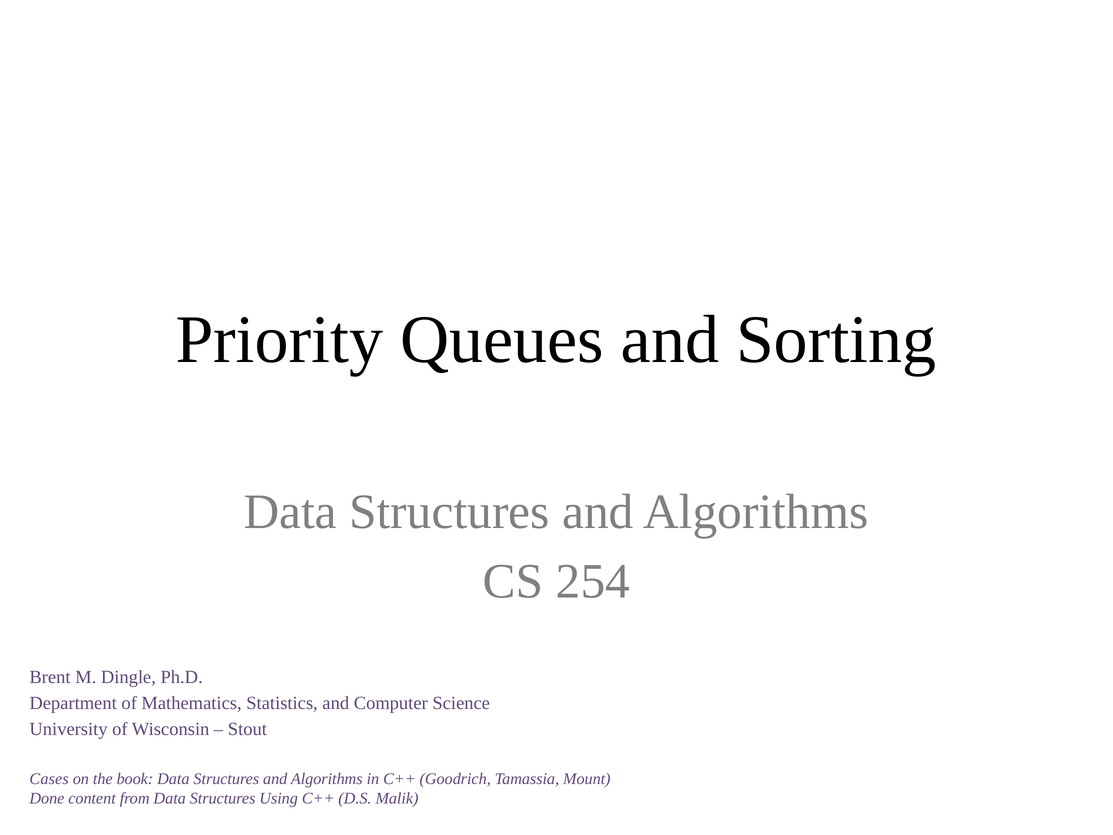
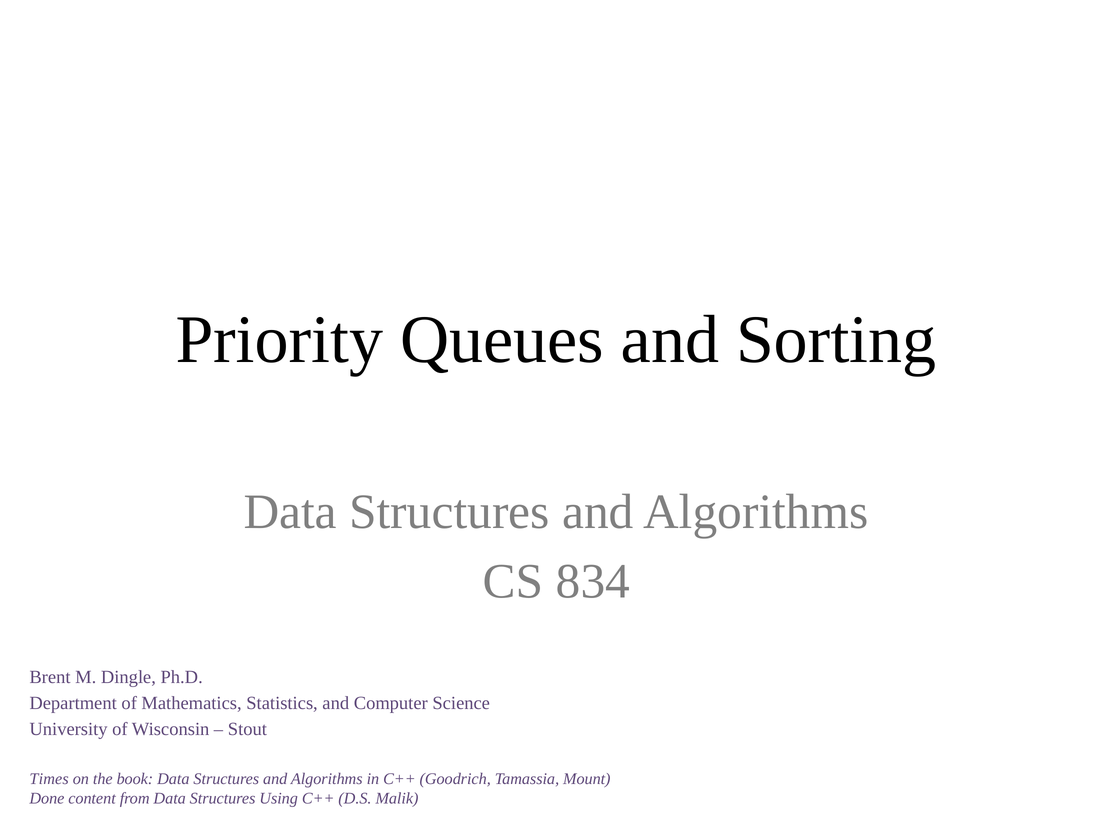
254: 254 -> 834 (593, 581)
Cases: Cases -> Times (49, 779)
